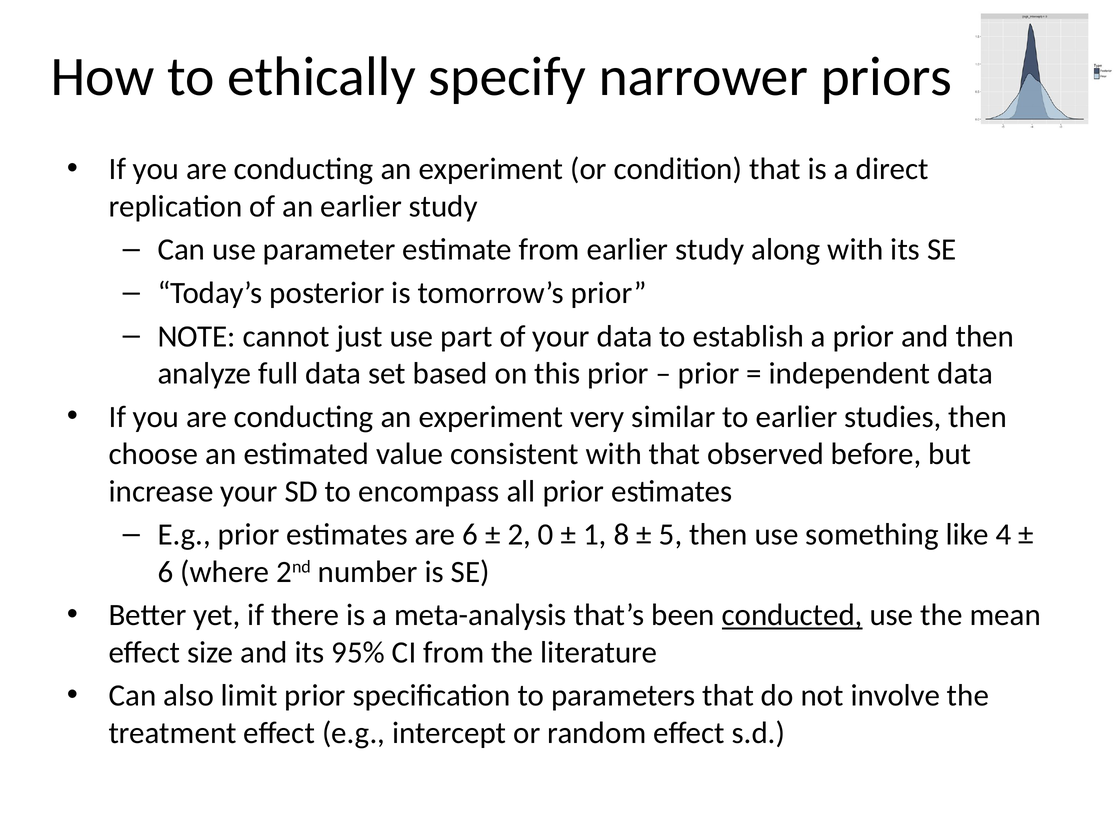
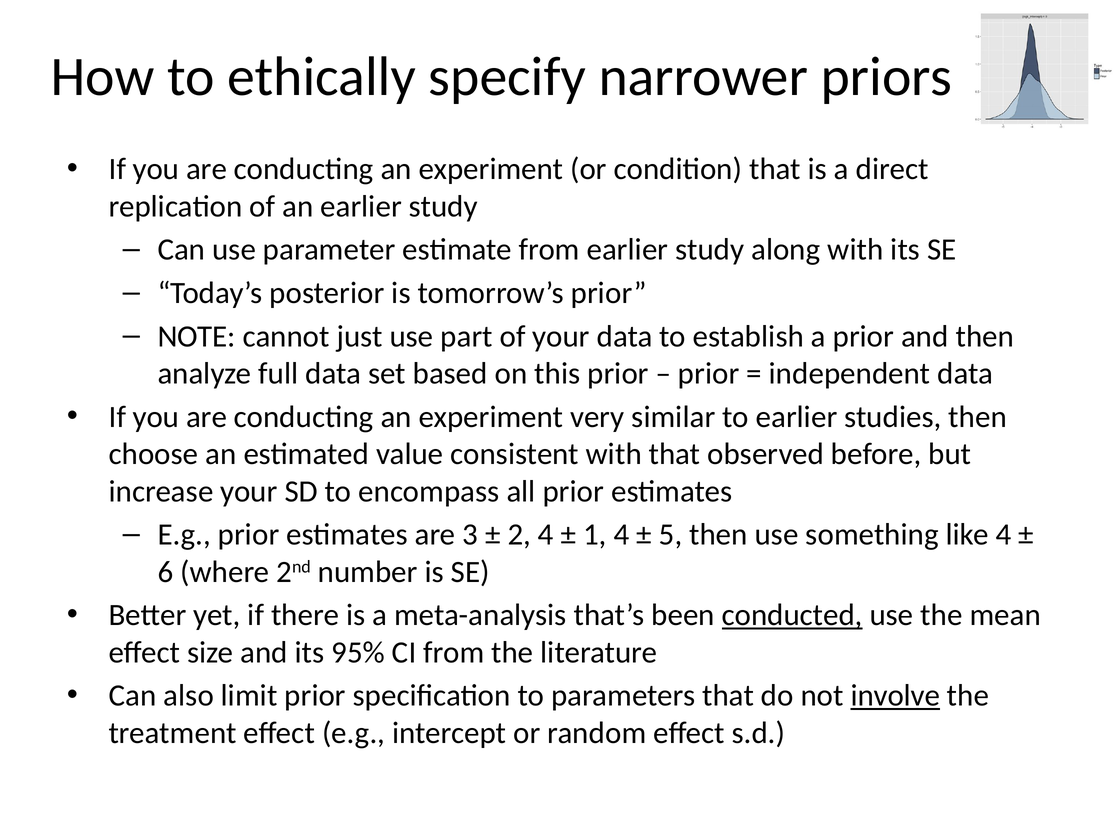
are 6: 6 -> 3 (470, 535)
2 0: 0 -> 4 (546, 535)
1 8: 8 -> 4 (622, 535)
involve underline: none -> present (895, 696)
